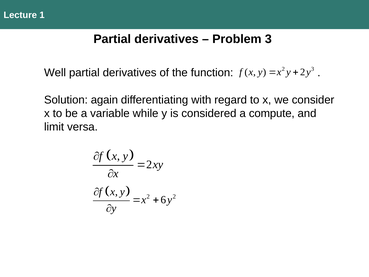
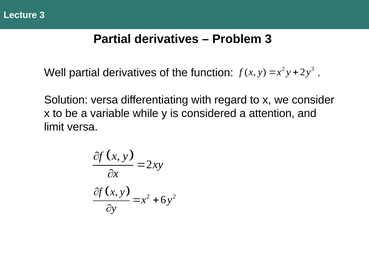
Lecture 1: 1 -> 3 (42, 15)
Solution again: again -> versa (104, 100)
compute: compute -> attention (272, 113)
